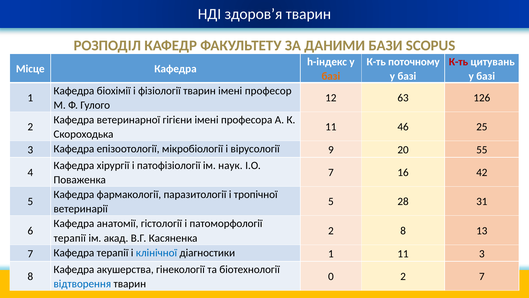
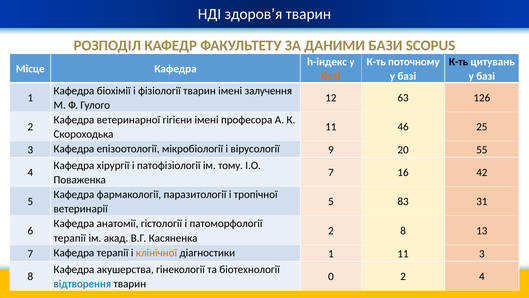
К-ть colour: red -> black (458, 62)
професор: професор -> залучення (268, 91)
наук: наук -> тому (231, 165)
28: 28 -> 83 (403, 201)
клінічної colour: blue -> orange (156, 252)
2 7: 7 -> 4 (482, 276)
